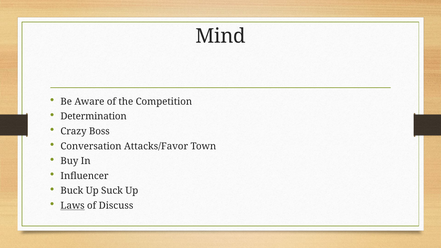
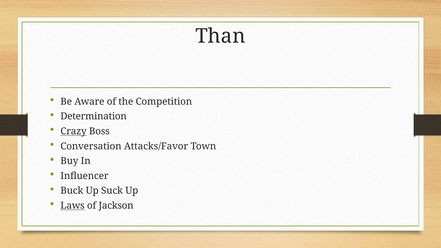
Mind: Mind -> Than (220, 36)
Crazy underline: none -> present (74, 131)
Discuss: Discuss -> Jackson (116, 206)
